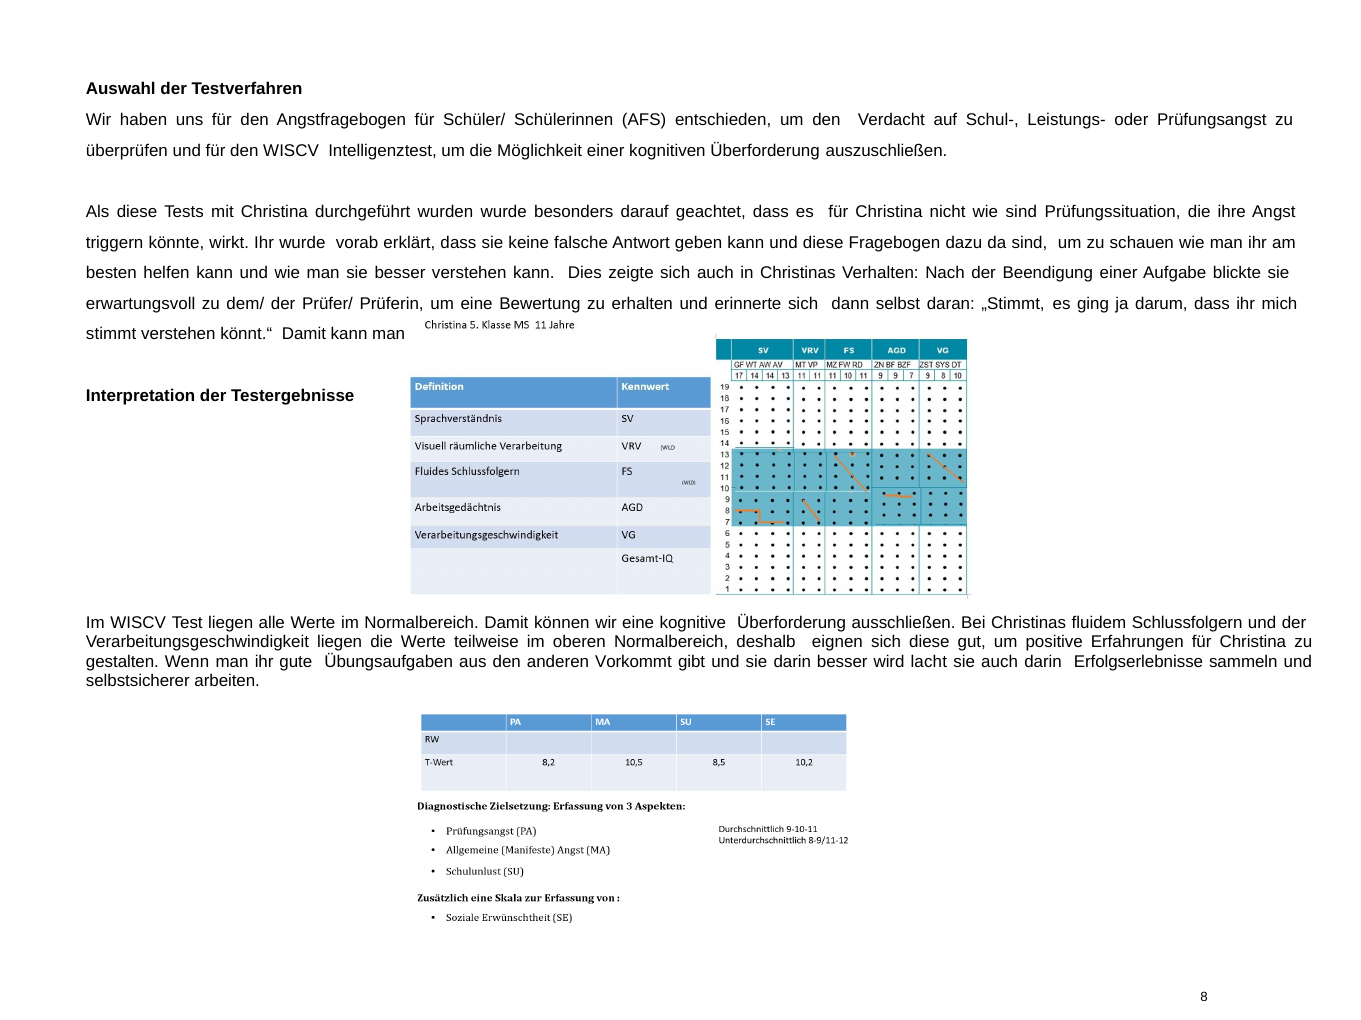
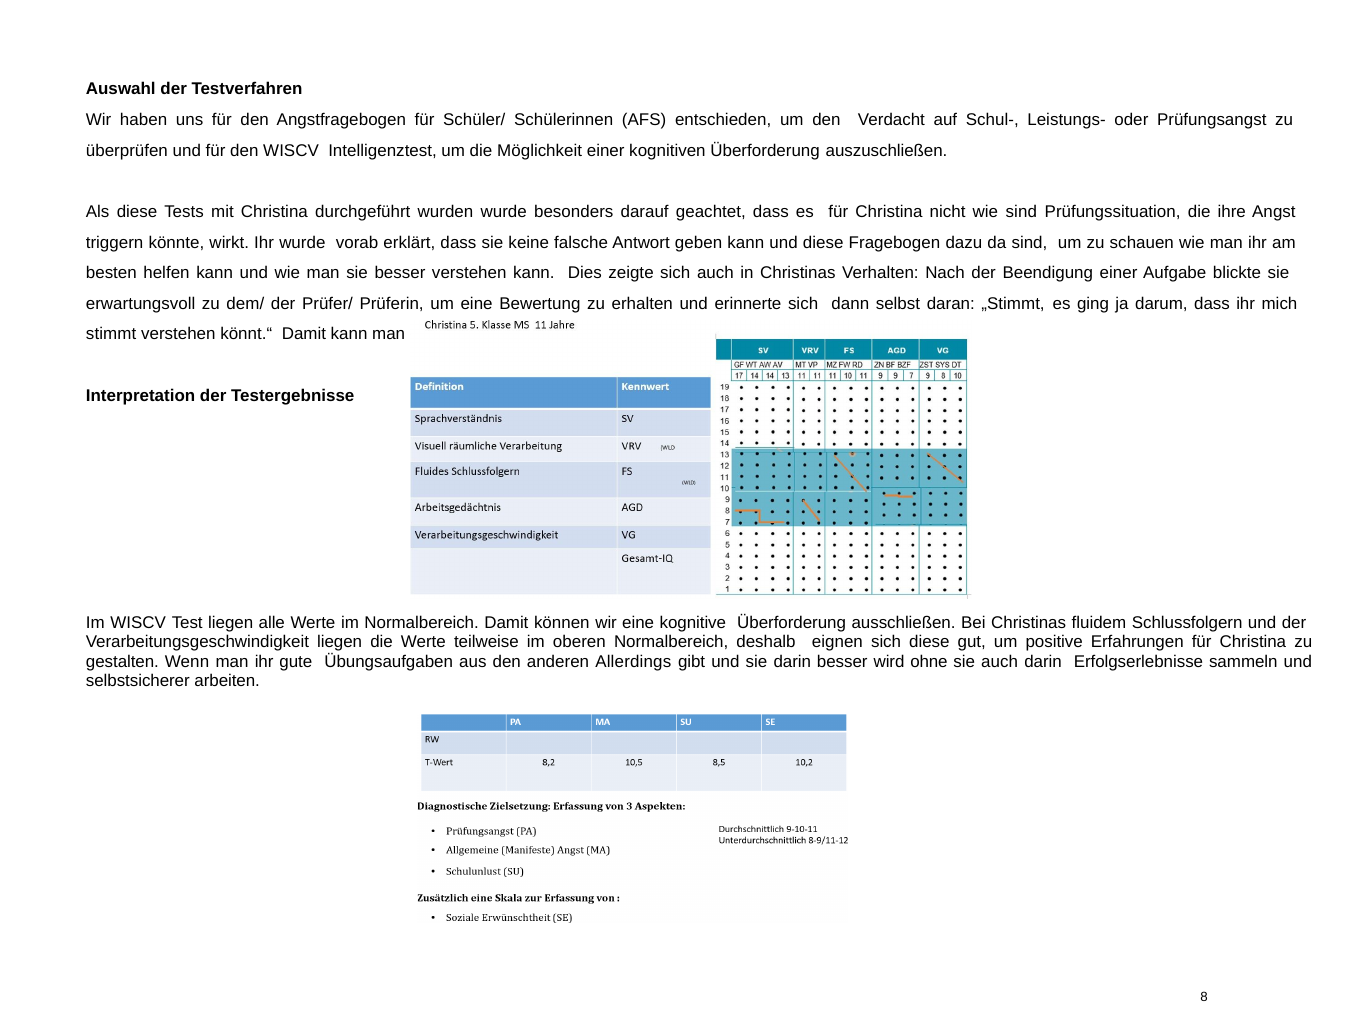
Vorkommt: Vorkommt -> Allerdings (633, 662)
lacht: lacht -> ohne (929, 662)
